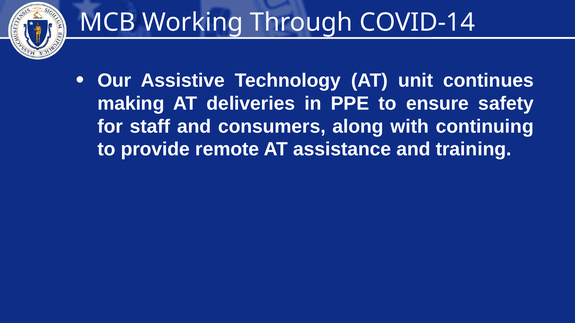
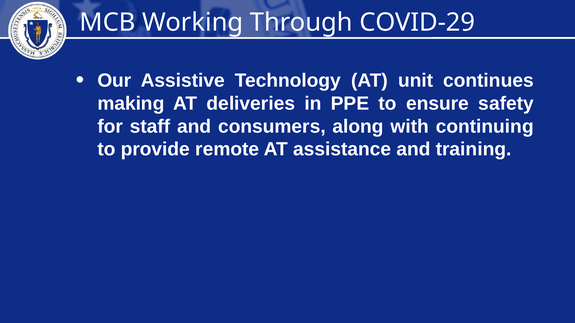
COVID-14: COVID-14 -> COVID-29 (417, 22)
